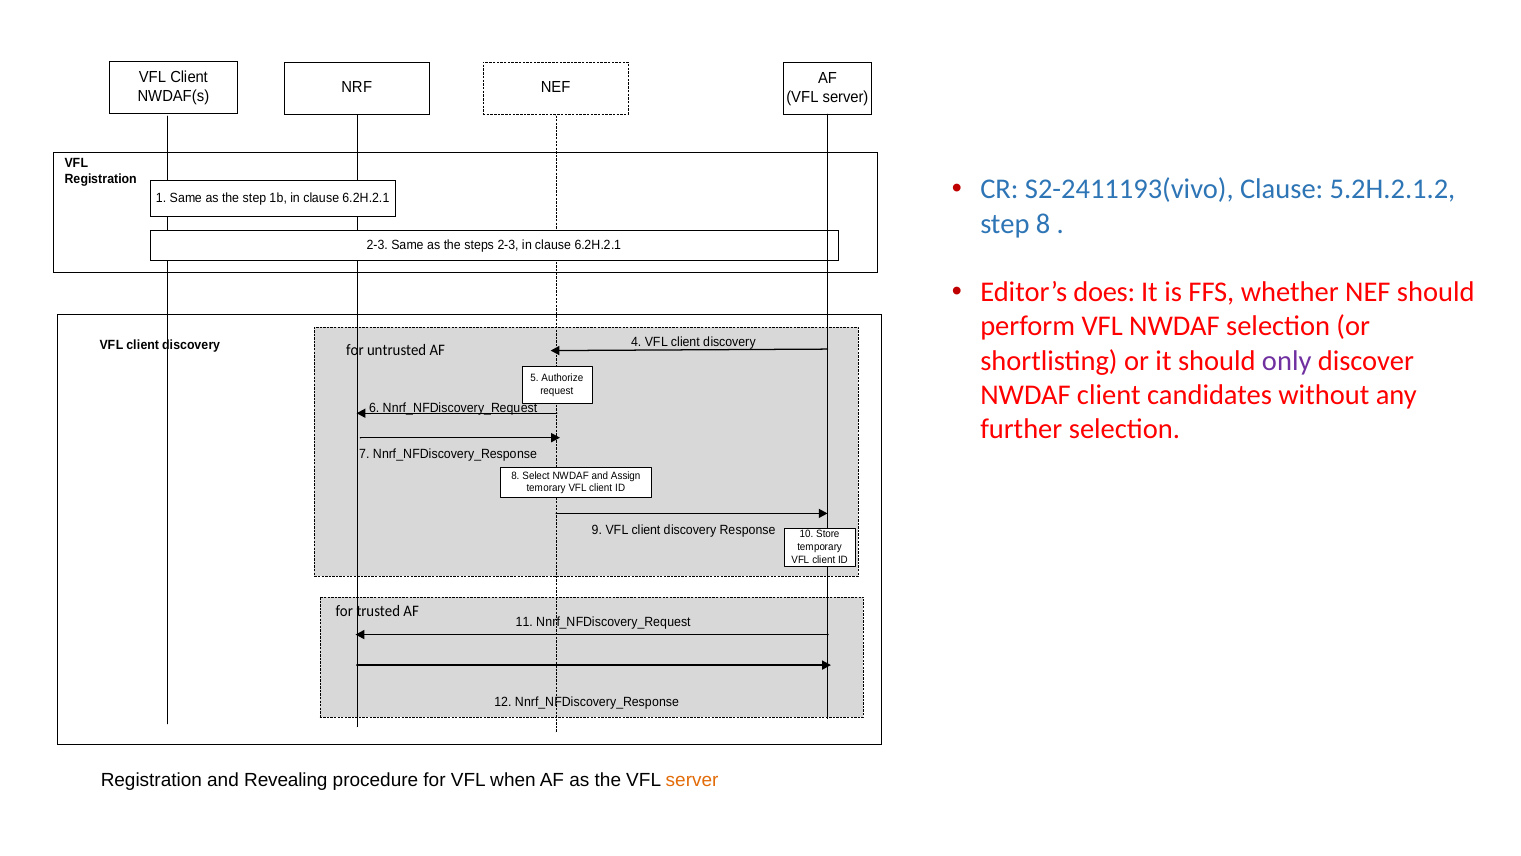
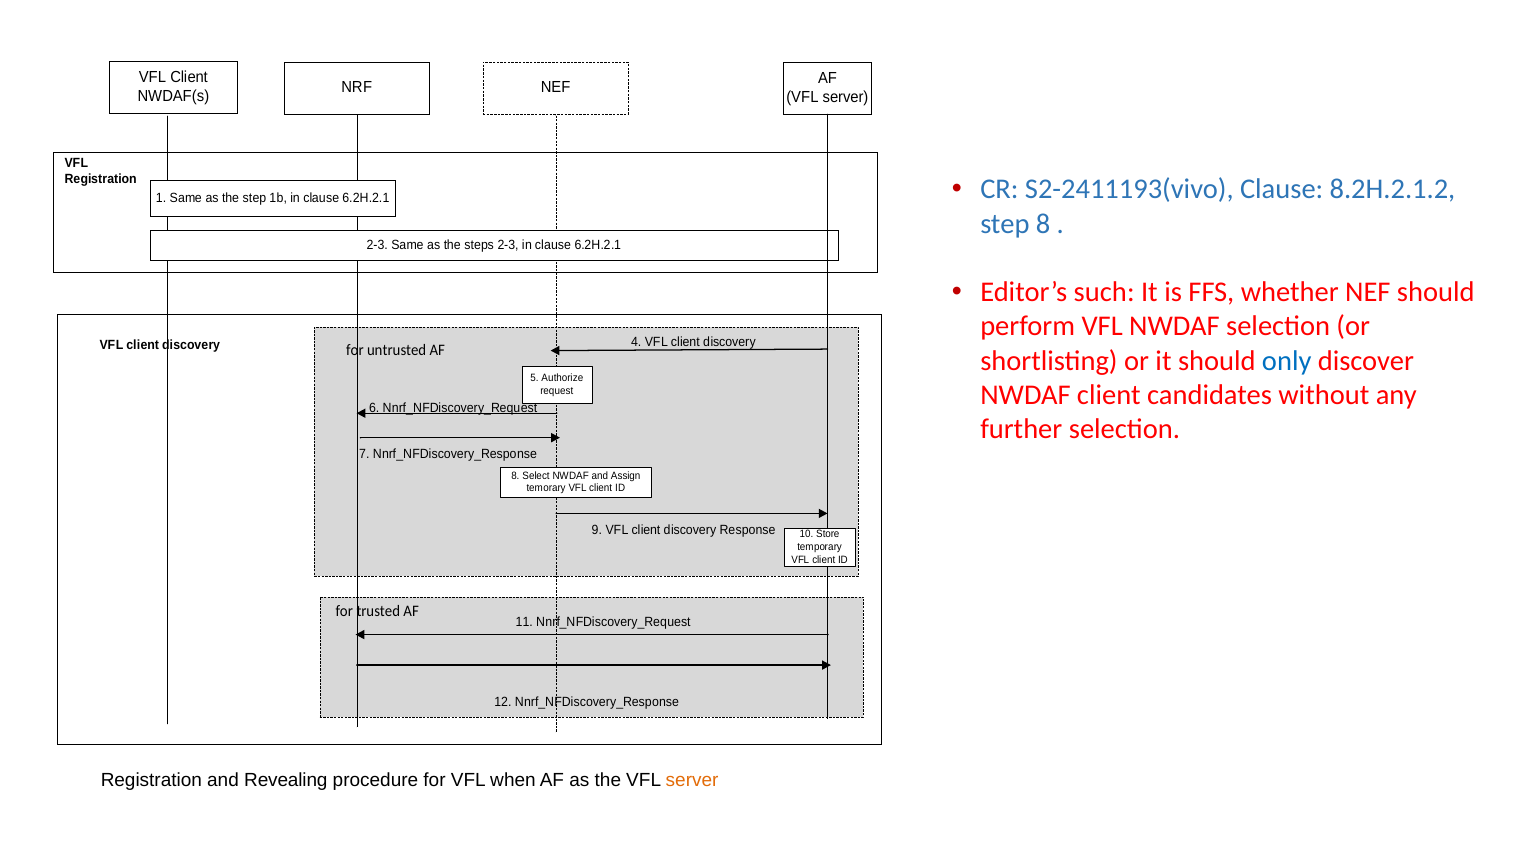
5.2H.2.1.2: 5.2H.2.1.2 -> 8.2H.2.1.2 (1392, 189)
does: does -> such (1104, 292)
only colour: purple -> blue (1287, 361)
